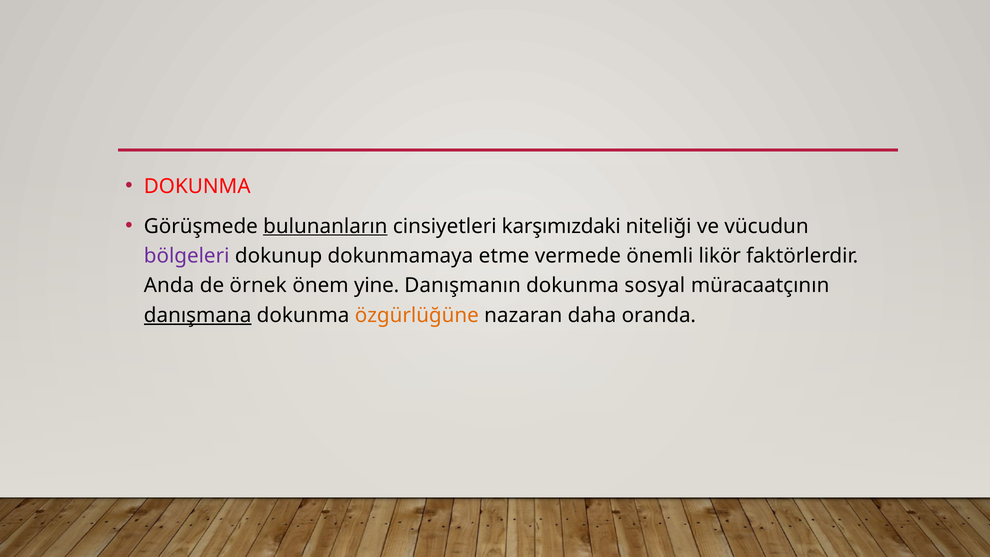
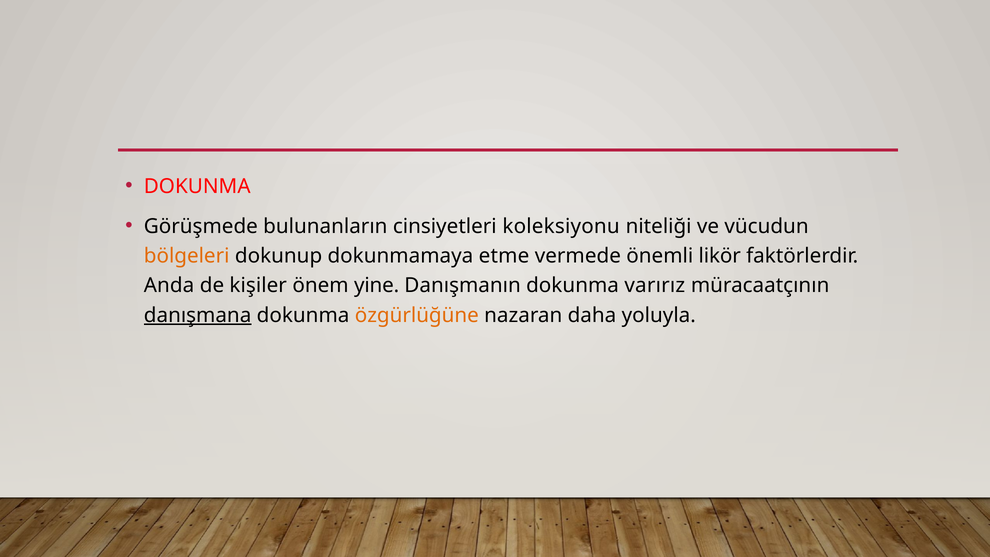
bulunanların underline: present -> none (325, 226)
karşımızdaki: karşımızdaki -> koleksiyonu (561, 226)
bölgeleri colour: purple -> orange (187, 256)
örnek: örnek -> kişiler (258, 286)
sosyal: sosyal -> varırız (655, 286)
oranda: oranda -> yoluyla (659, 315)
